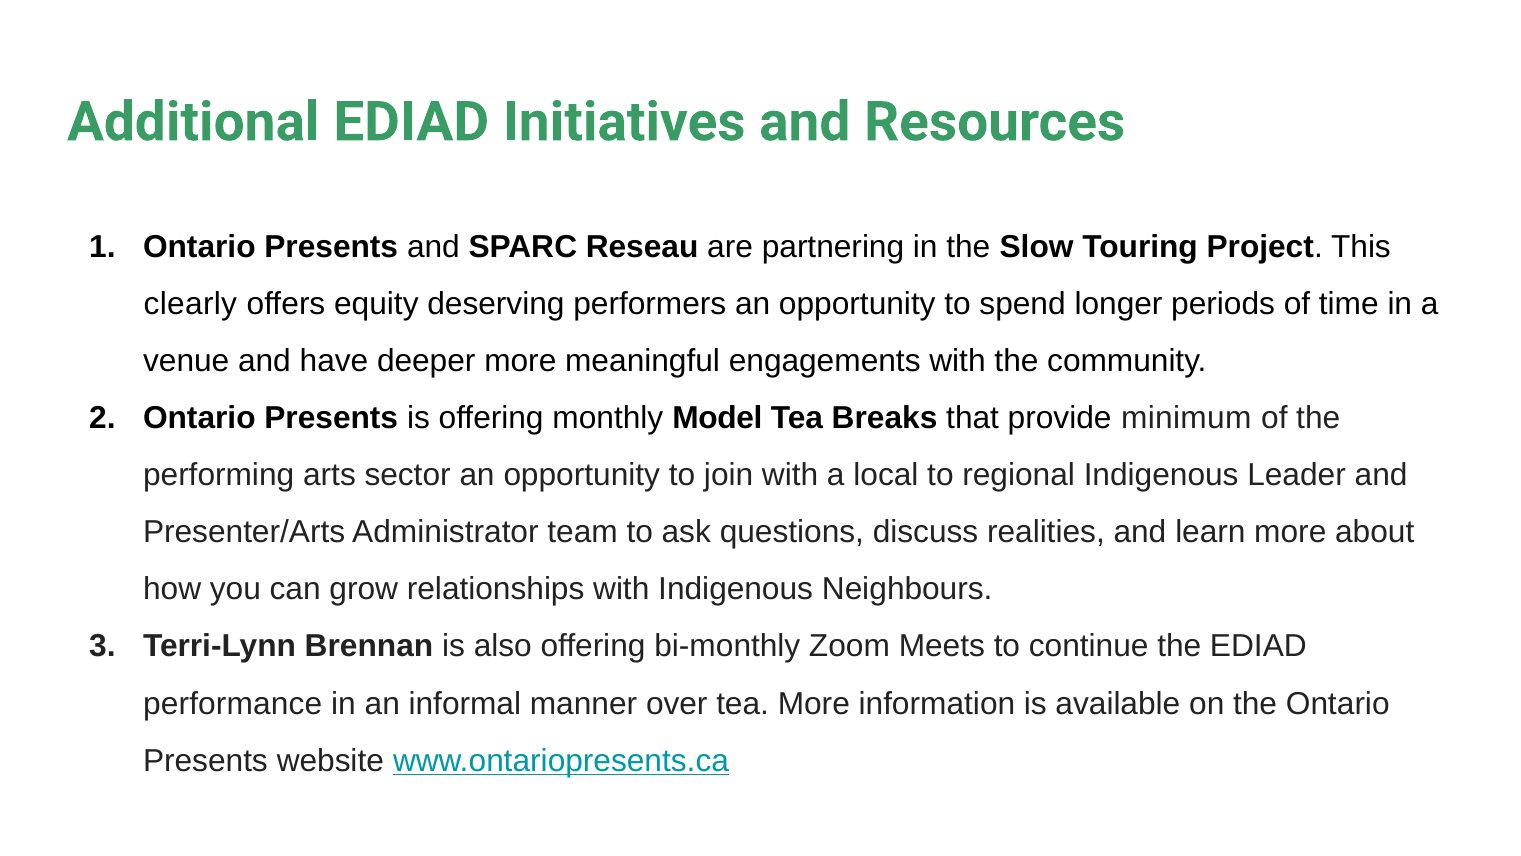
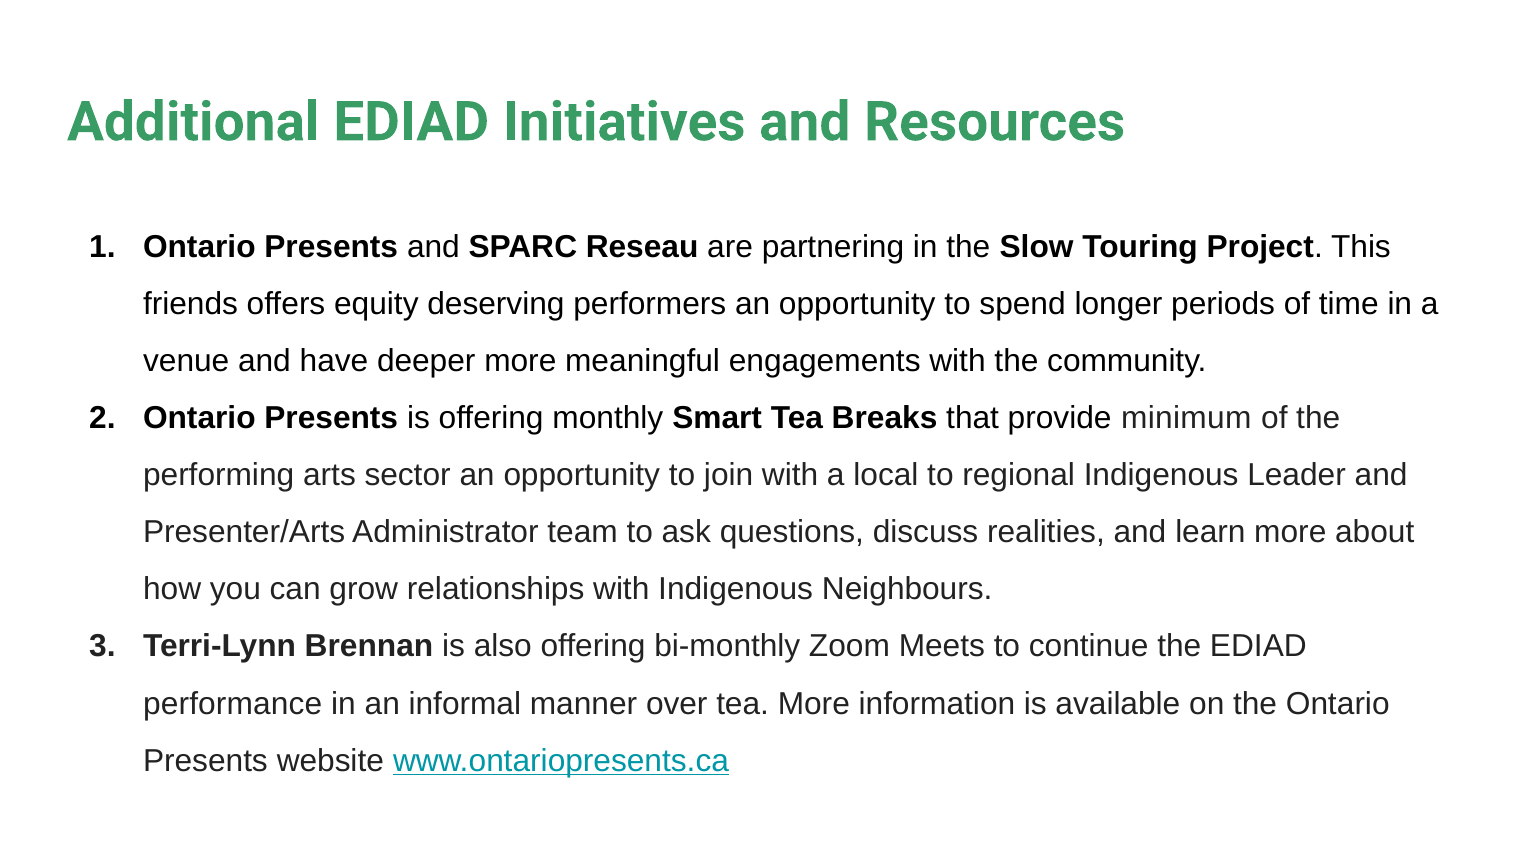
clearly: clearly -> friends (191, 304)
Model: Model -> Smart (717, 418)
